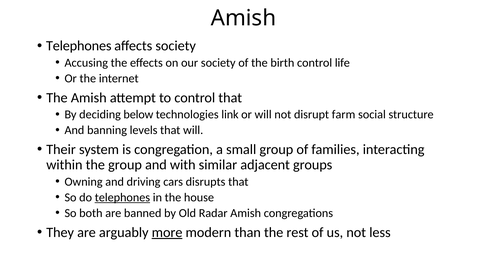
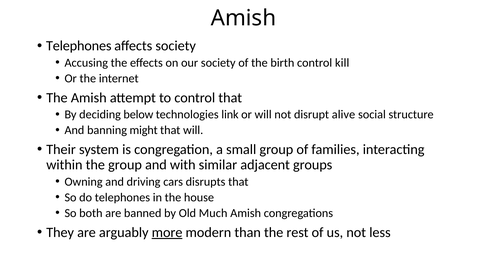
life: life -> kill (342, 63)
farm: farm -> alive (344, 114)
levels: levels -> might (144, 130)
telephones underline: present -> none (122, 197)
Radar: Radar -> Much (213, 213)
